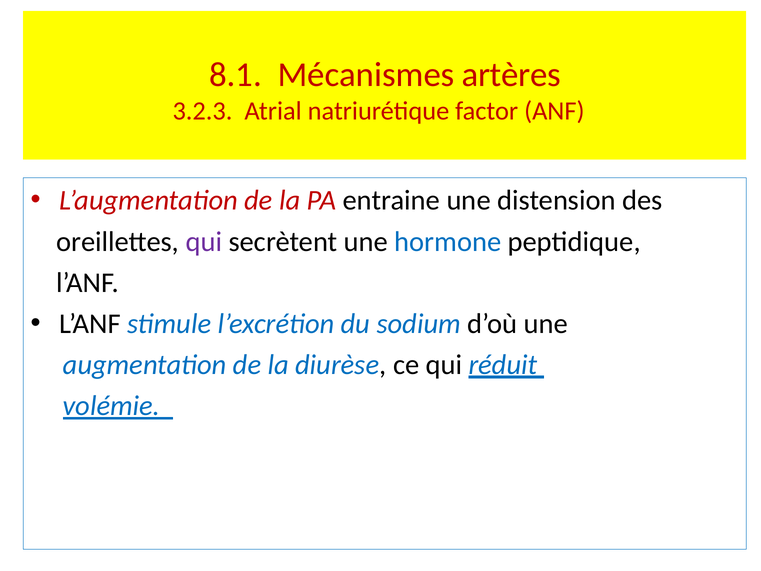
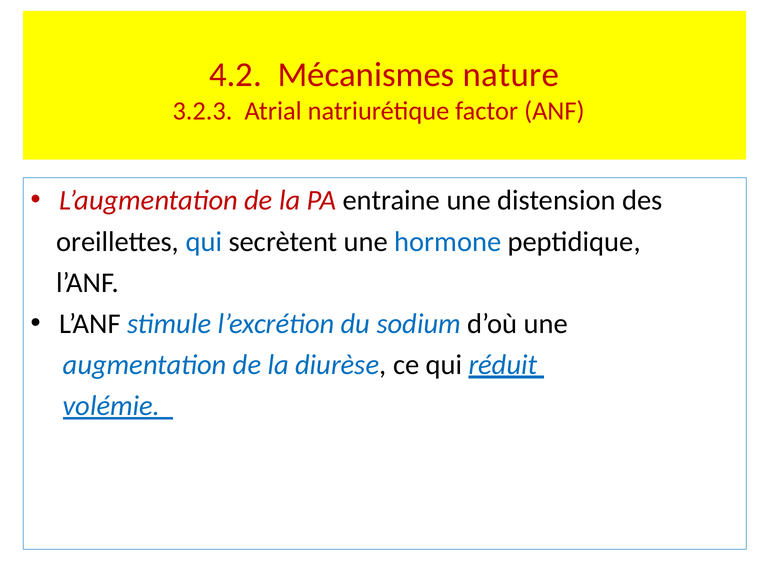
8.1: 8.1 -> 4.2 (235, 75)
artères: artères -> nature (511, 75)
qui colour: purple -> blue (204, 241)
